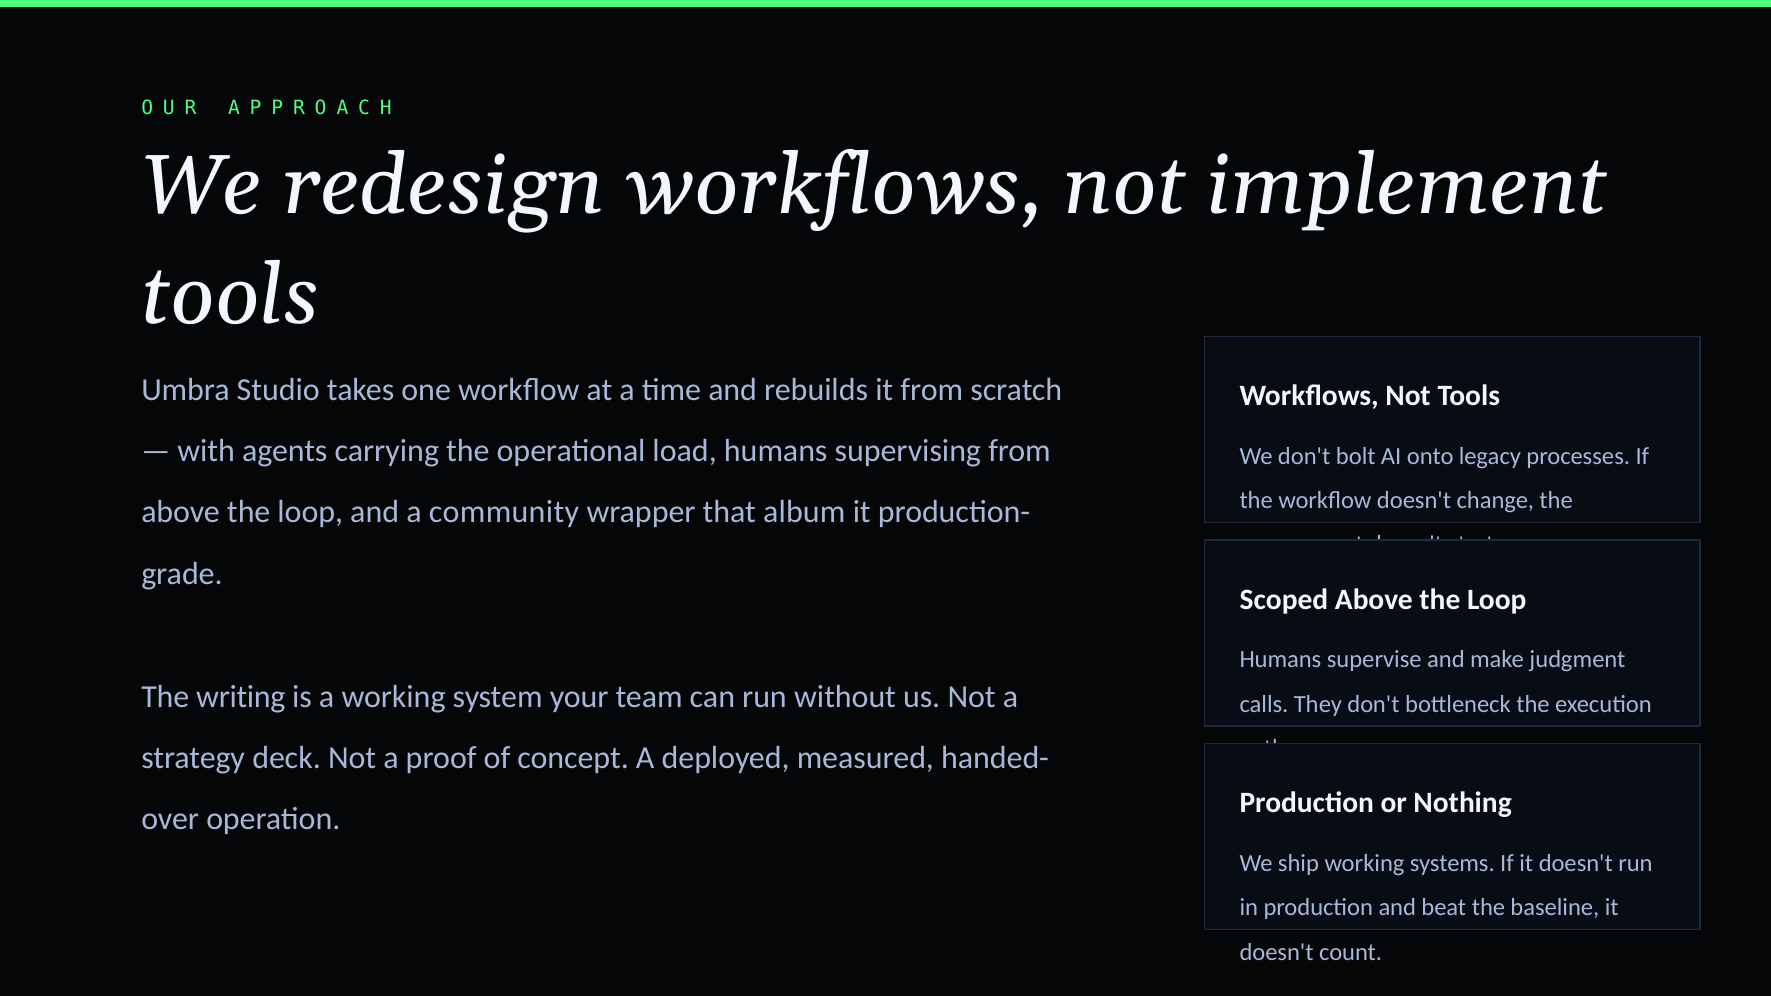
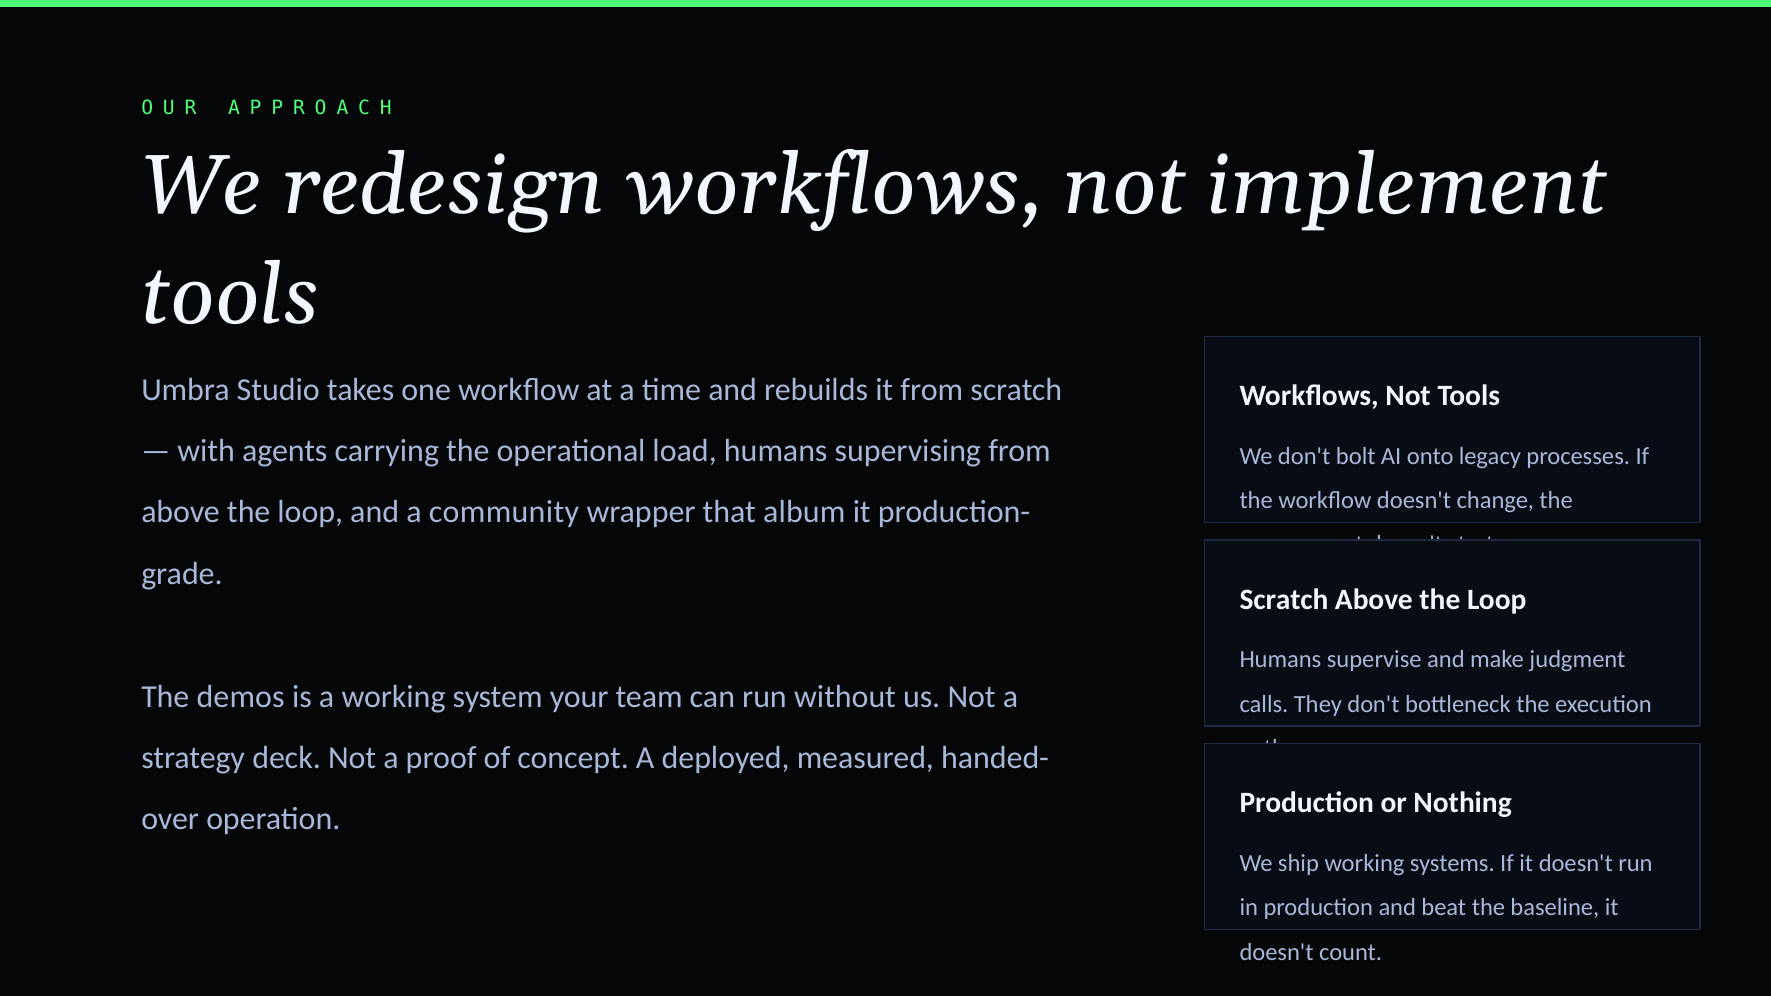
Scoped: Scoped -> Scratch (1284, 600)
writing: writing -> demos (241, 697)
